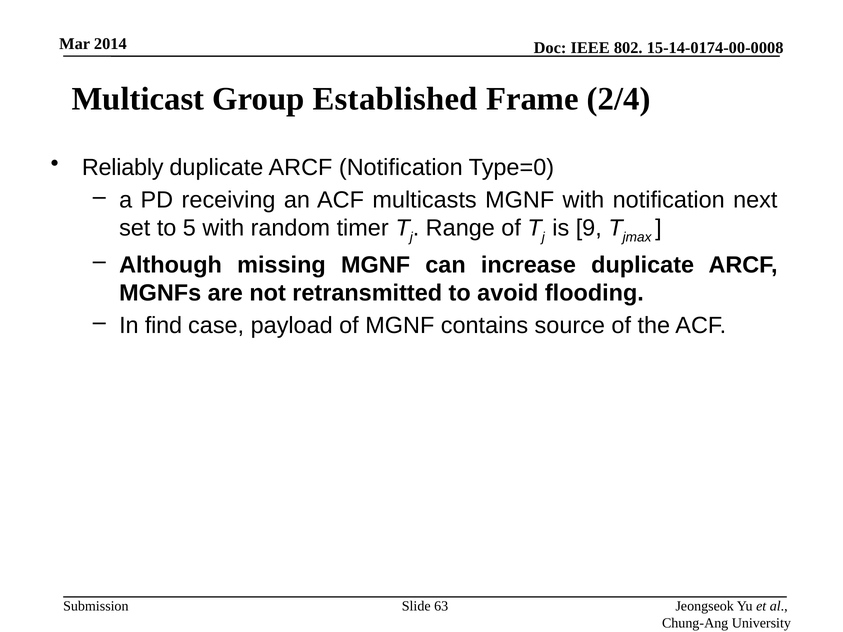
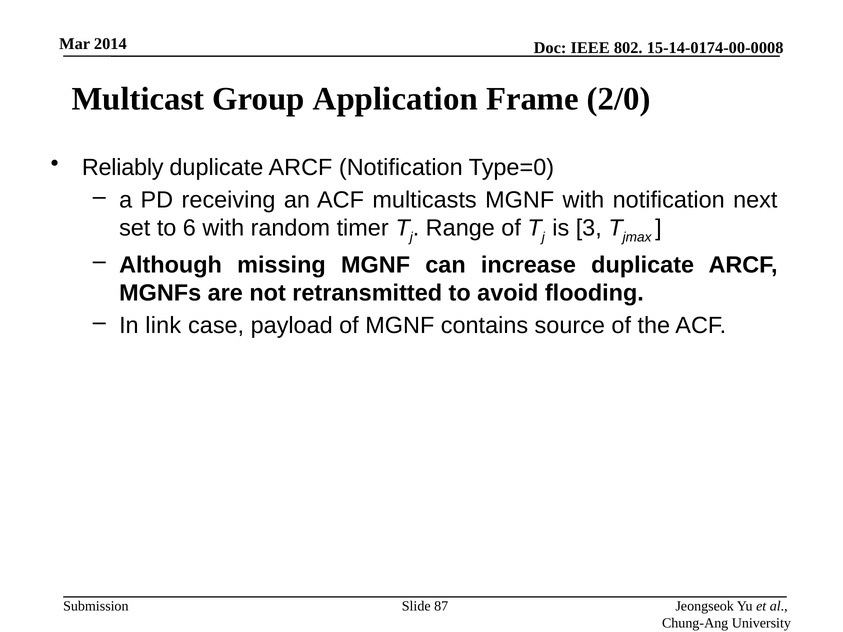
Established: Established -> Application (395, 99)
2/4: 2/4 -> 2/0 (619, 99)
5: 5 -> 6 (189, 228)
9: 9 -> 3 (589, 228)
find: find -> link (163, 326)
63: 63 -> 87 (441, 606)
